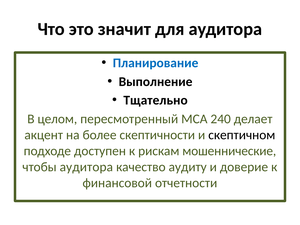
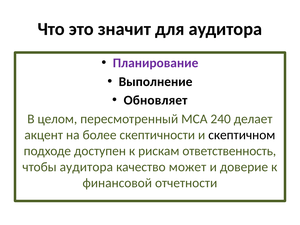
Планирование colour: blue -> purple (156, 63)
Тщательно: Тщательно -> Обновляет (156, 100)
мошеннические: мошеннические -> ответственность (229, 151)
аудиту: аудиту -> может (188, 167)
